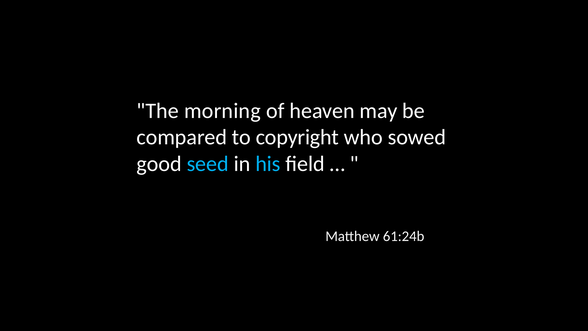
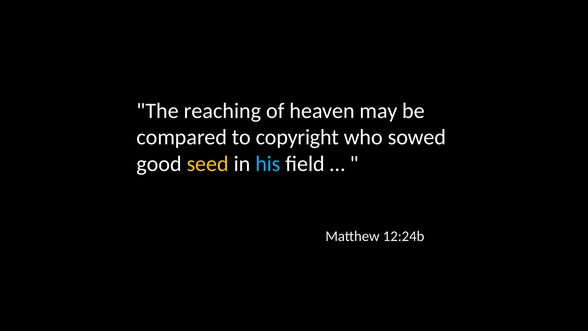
morning: morning -> reaching (223, 111)
seed colour: light blue -> yellow (208, 164)
61:24b: 61:24b -> 12:24b (404, 236)
